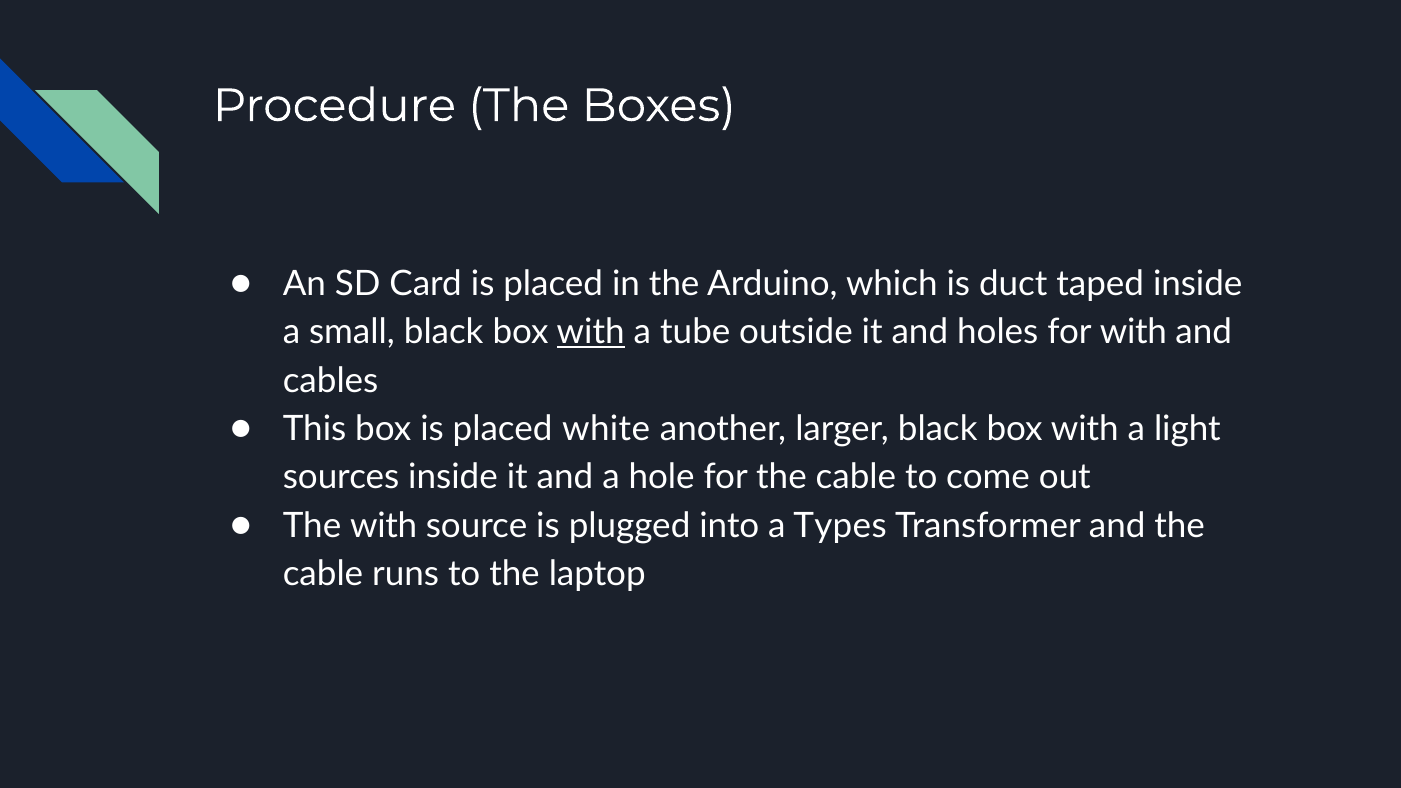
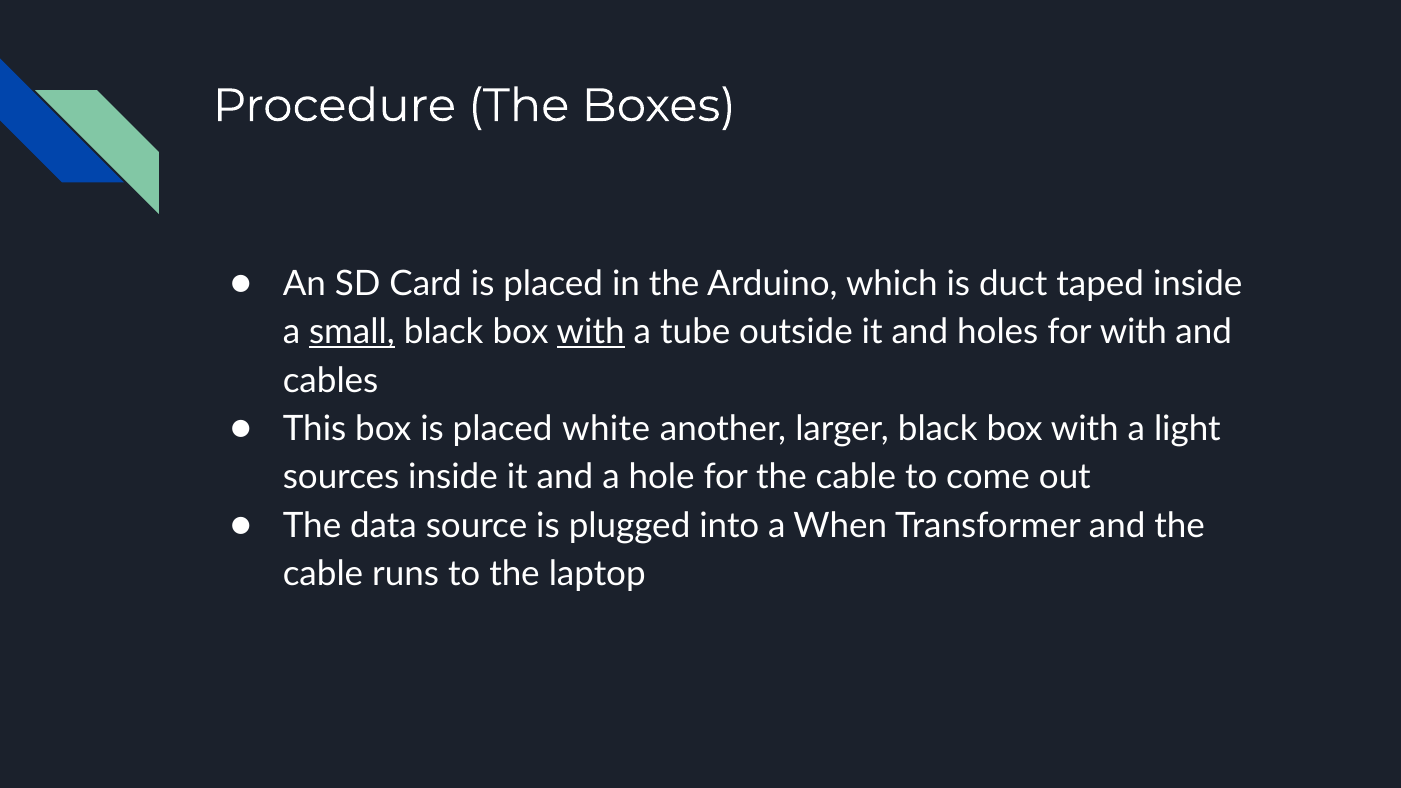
small underline: none -> present (352, 332)
The with: with -> data (383, 526)
Types: Types -> When (840, 526)
